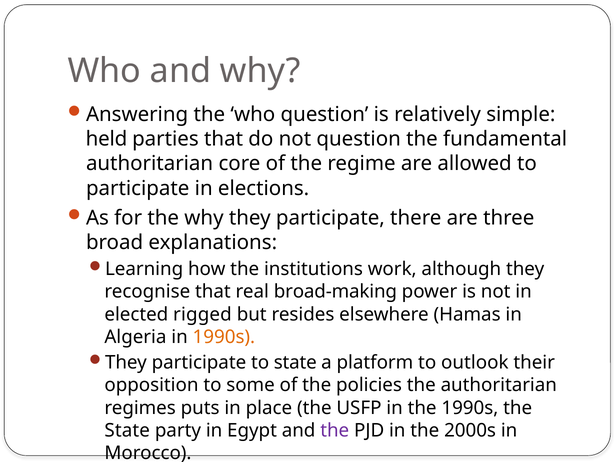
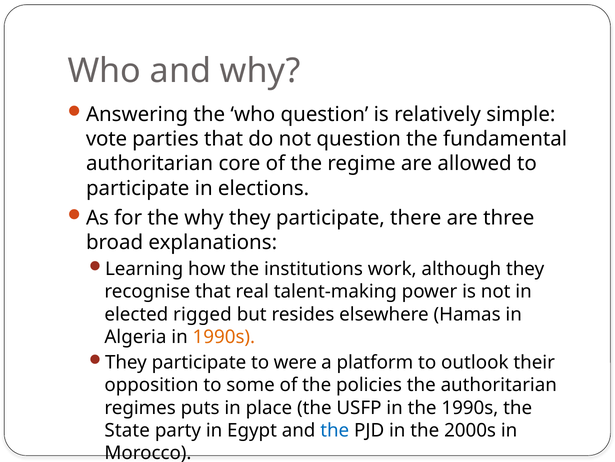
held: held -> vote (107, 139)
broad-making: broad-making -> talent-making (335, 291)
to state: state -> were (295, 362)
the colour: purple -> blue (335, 430)
